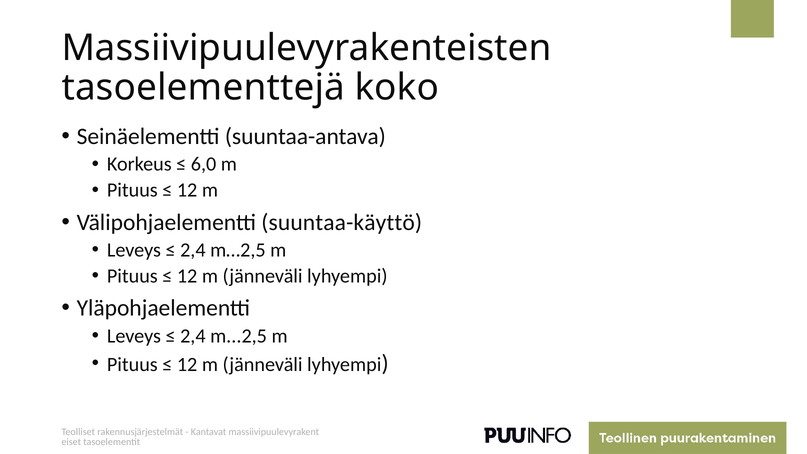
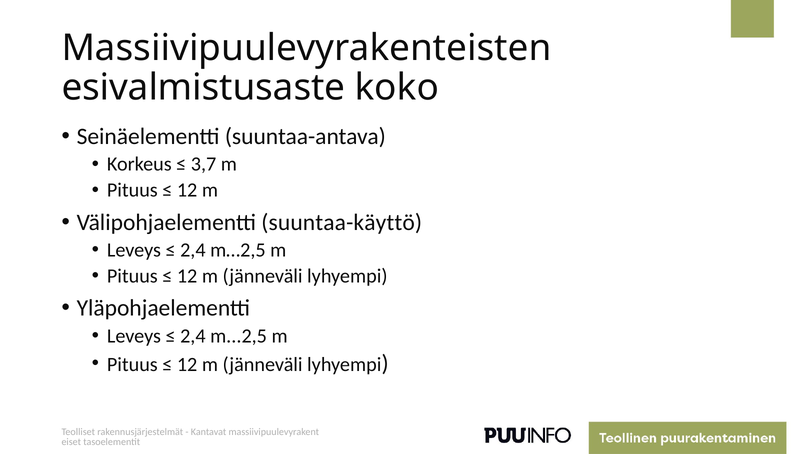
tasoelementtejä: tasoelementtejä -> esivalmistusaste (203, 88)
6,0: 6,0 -> 3,7 (204, 164)
